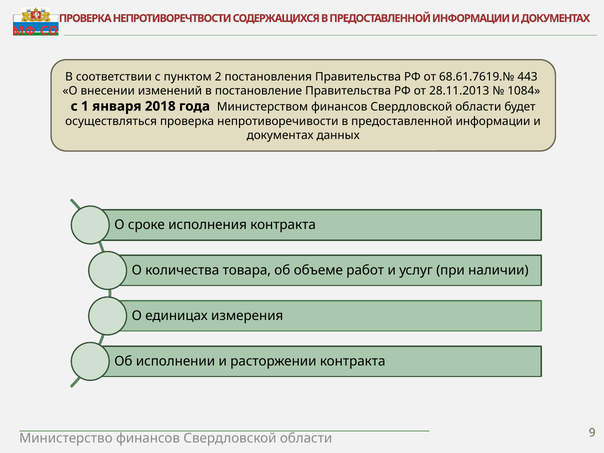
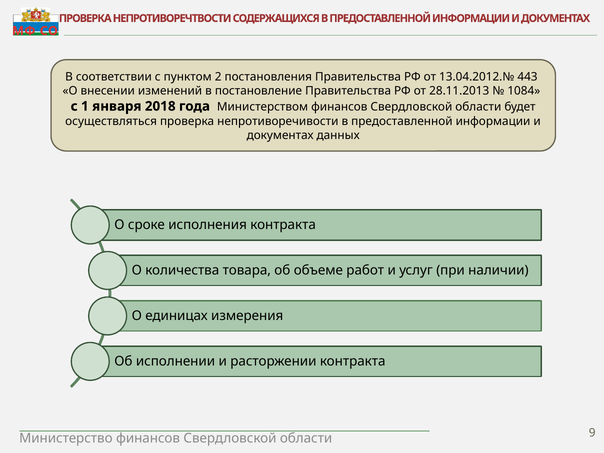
68.61.7619.№: 68.61.7619.№ -> 13.04.2012.№ (477, 77)
